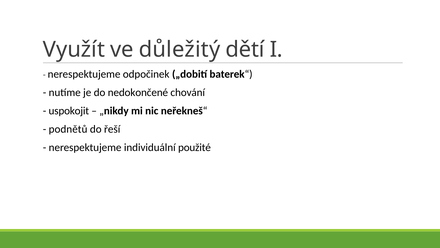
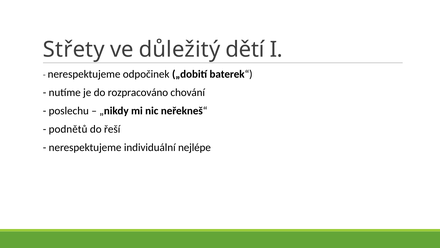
Využít: Využít -> Střety (74, 49)
nedokončené: nedokončené -> rozpracováno (138, 92)
uspokojit: uspokojit -> poslechu (69, 111)
použité: použité -> nejlépe (194, 147)
